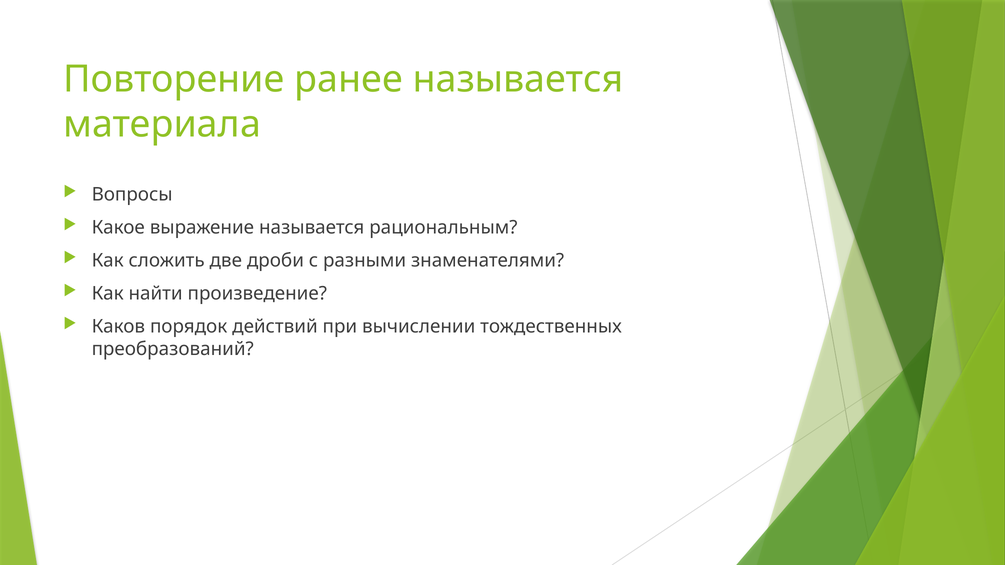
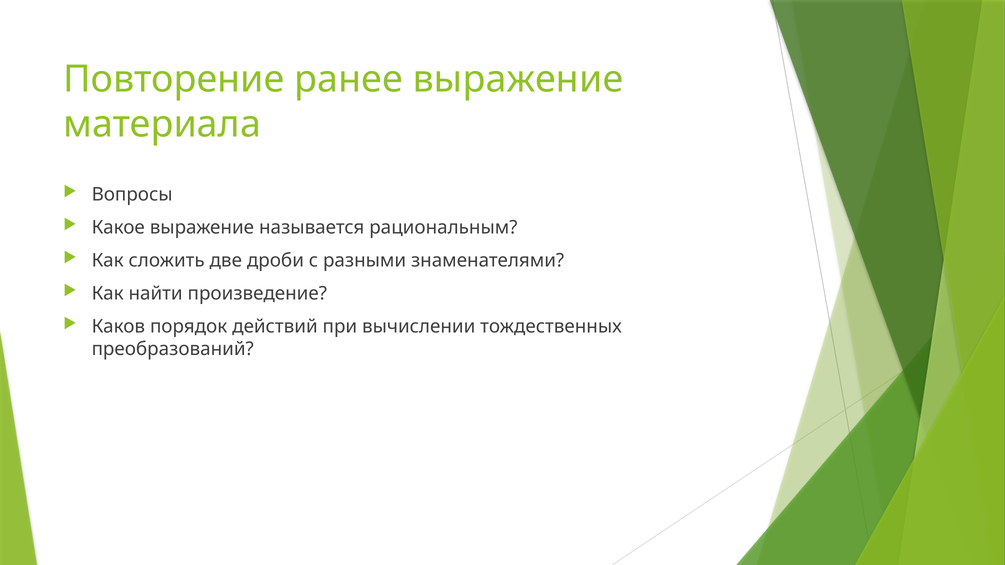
ранее называется: называется -> выражение (518, 79)
